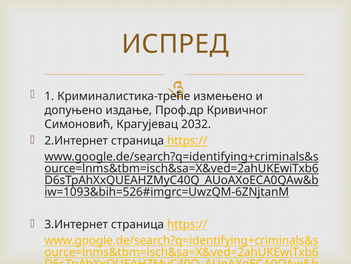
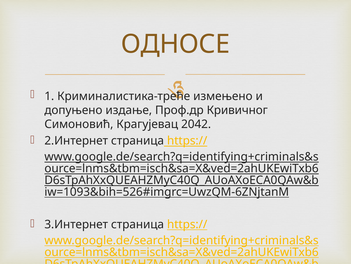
ИСПРЕД: ИСПРЕД -> ОДНОСЕ (175, 44)
2032: 2032 -> 2042 (196, 124)
